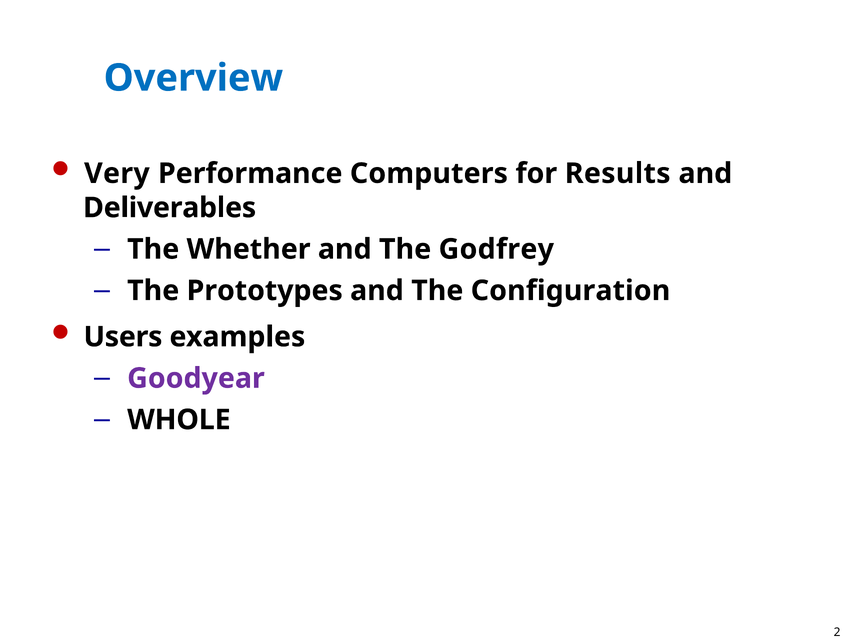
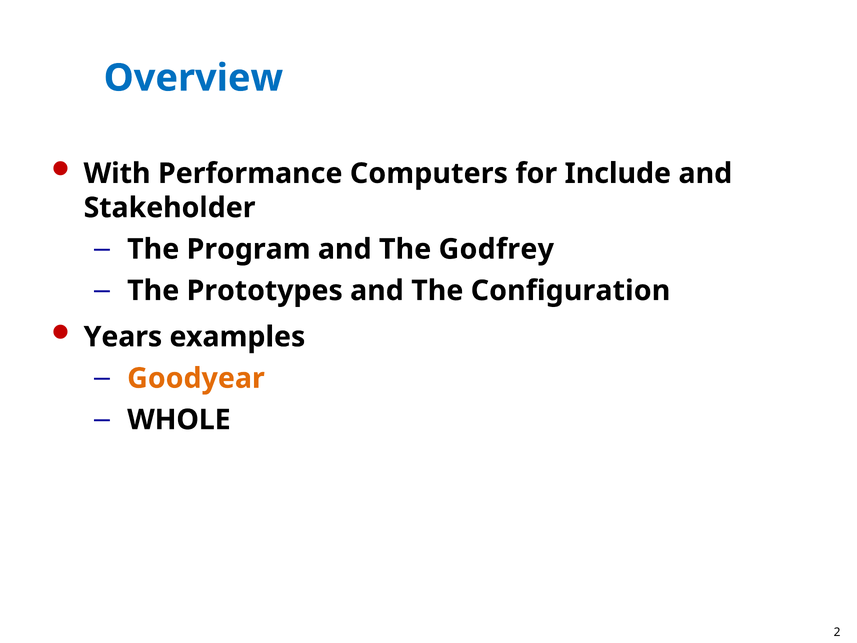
Very: Very -> With (117, 173)
Results: Results -> Include (618, 173)
Deliverables: Deliverables -> Stakeholder (170, 208)
Whether: Whether -> Program (249, 249)
Users: Users -> Years (123, 337)
Goodyear colour: purple -> orange (196, 378)
